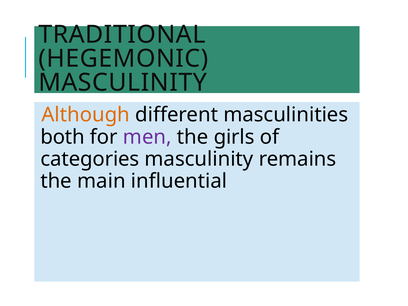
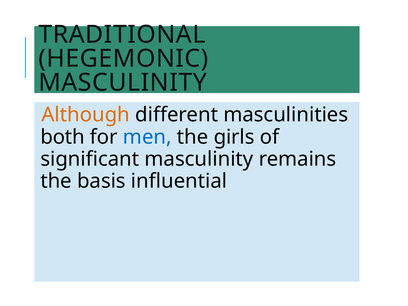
men colour: purple -> blue (147, 137)
categories: categories -> significant (90, 159)
main: main -> basis (101, 181)
